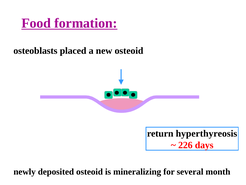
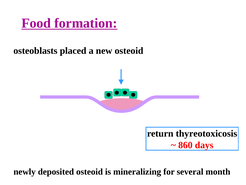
hyperthyreosis: hyperthyreosis -> thyreotoxicosis (206, 133)
226: 226 -> 860 (185, 145)
